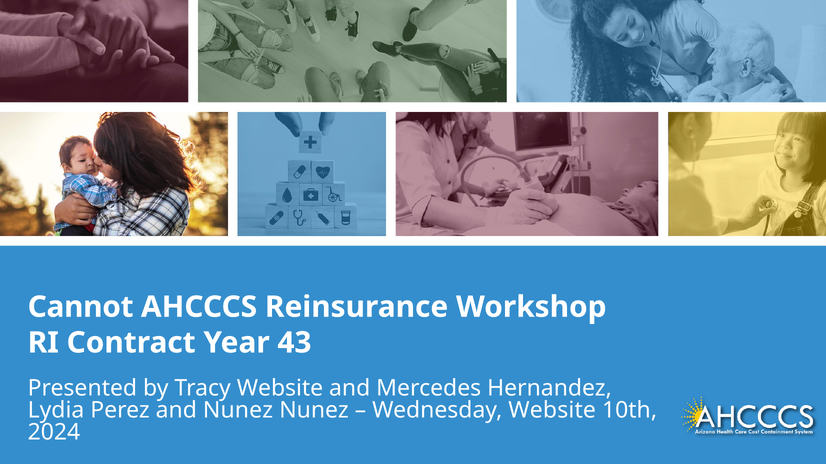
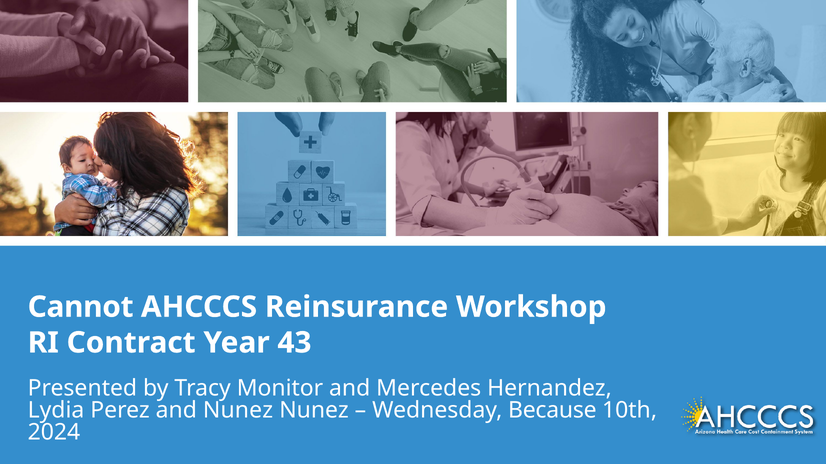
Tracy Website: Website -> Monitor (280, 389)
Wednesday Website: Website -> Because (552, 411)
